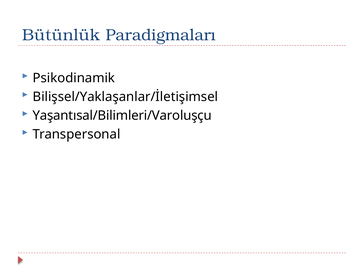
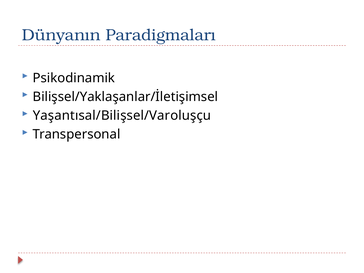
Bütünlük: Bütünlük -> Dünyanın (61, 35)
Yaşantısal/Bilimleri/Varoluşçu: Yaşantısal/Bilimleri/Varoluşçu -> Yaşantısal/Bilişsel/Varoluşçu (122, 116)
